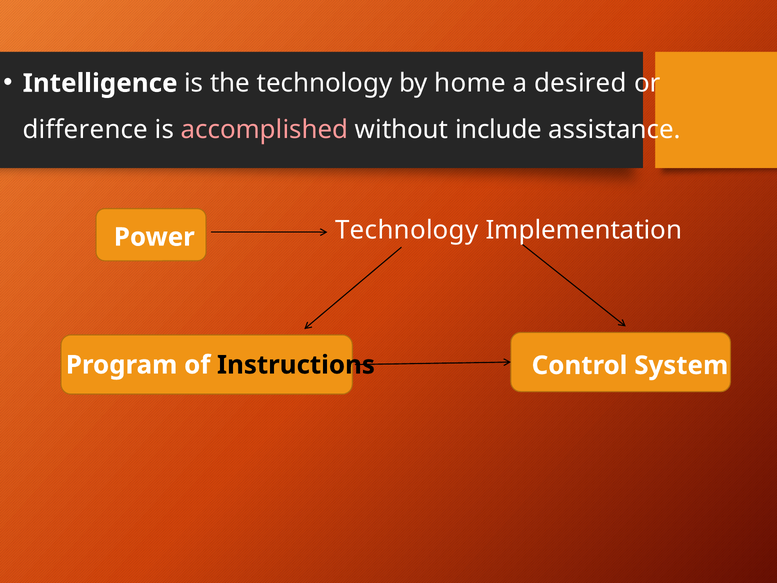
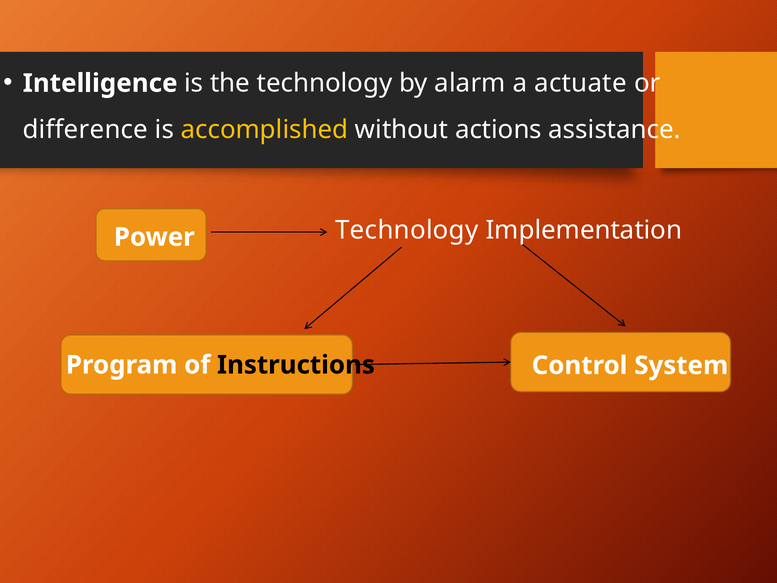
home: home -> alarm (470, 83)
desired: desired -> actuate (581, 83)
accomplished colour: pink -> yellow (264, 130)
include: include -> actions (498, 130)
